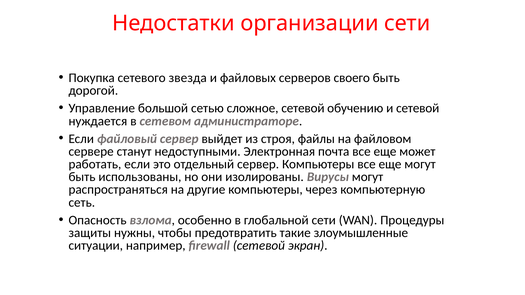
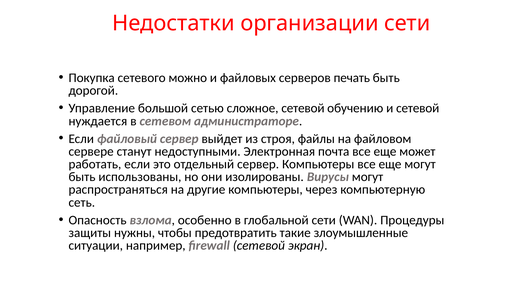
звезда: звезда -> можно (188, 78)
своего: своего -> печать (352, 78)
